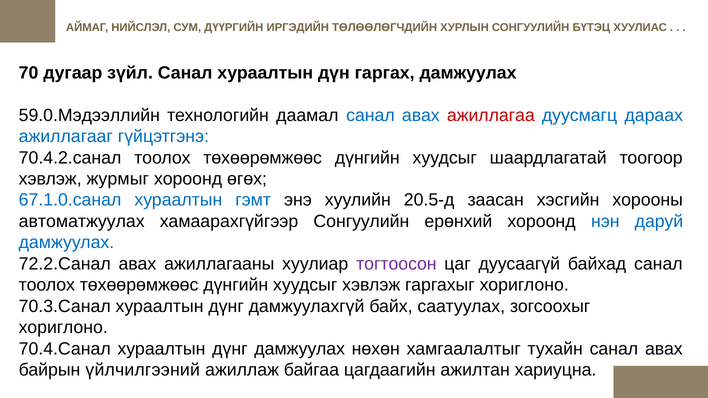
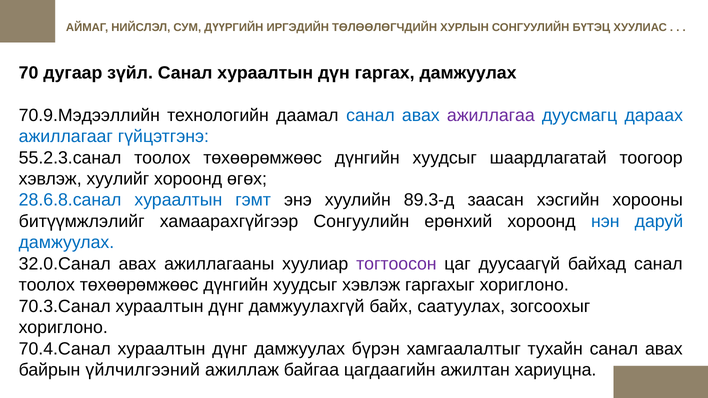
59.0.Мэдээллийн: 59.0.Мэдээллийн -> 70.9.Мэдээллийн (89, 115)
ажиллагаа colour: red -> purple (491, 115)
70.4.2.санал: 70.4.2.санал -> 55.2.3.санал (70, 158)
журмыг: журмыг -> хуулийг (118, 179)
67.1.0.санал: 67.1.0.санал -> 28.6.8.санал (70, 200)
20.5-д: 20.5-д -> 89.3-д (429, 200)
автоматжуулах: автоматжуулах -> битүүмжлэлийг (82, 222)
72.2.Санал: 72.2.Санал -> 32.0.Санал (65, 264)
нөхөн: нөхөн -> бүрэн (376, 349)
